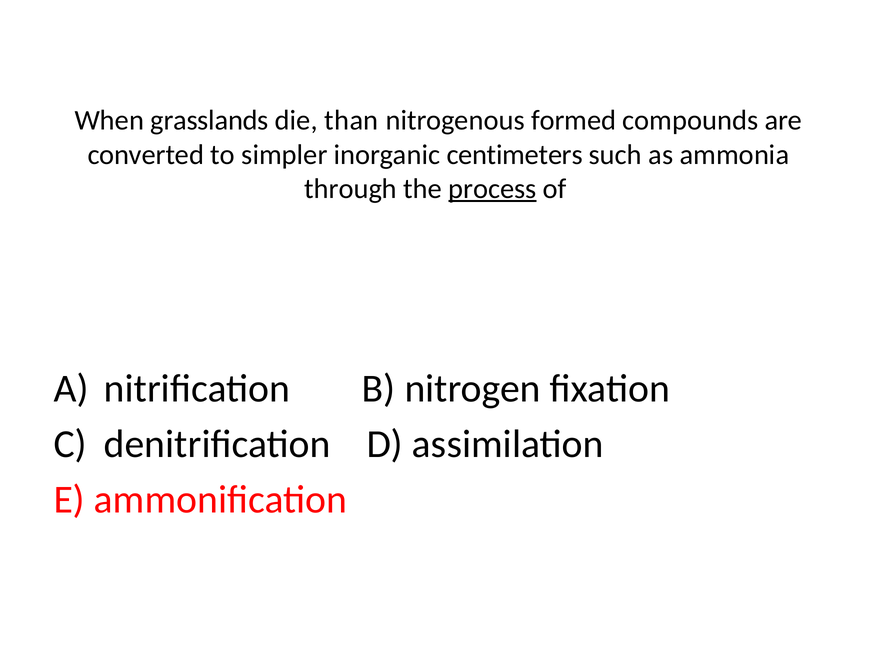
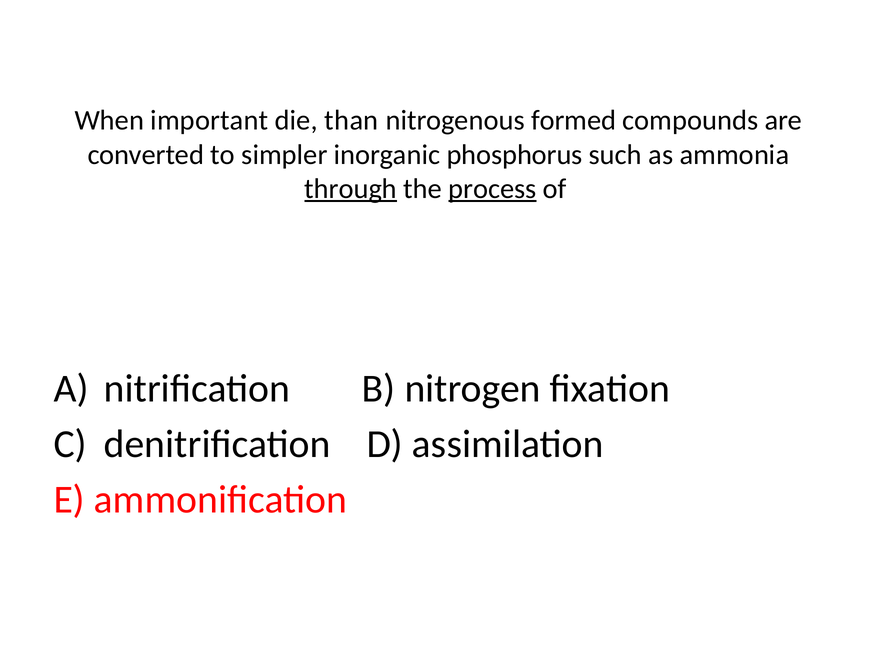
grasslands: grasslands -> important (209, 120)
centimeters: centimeters -> phosphorus (515, 155)
through underline: none -> present (351, 189)
